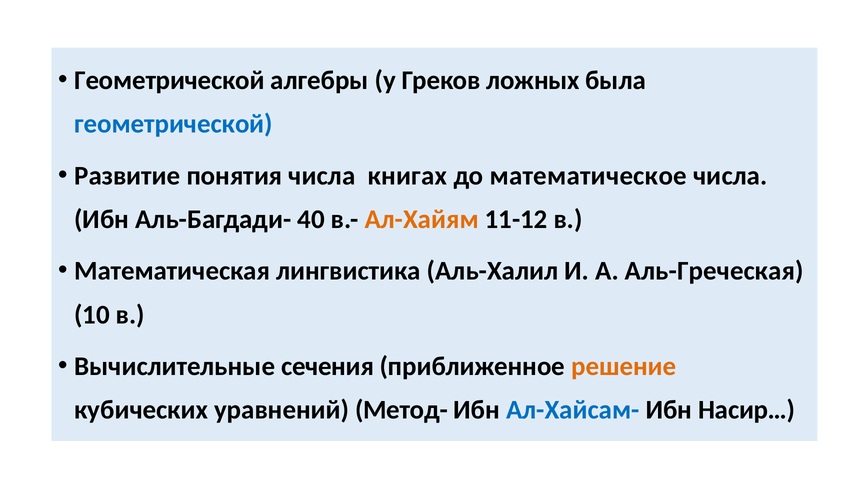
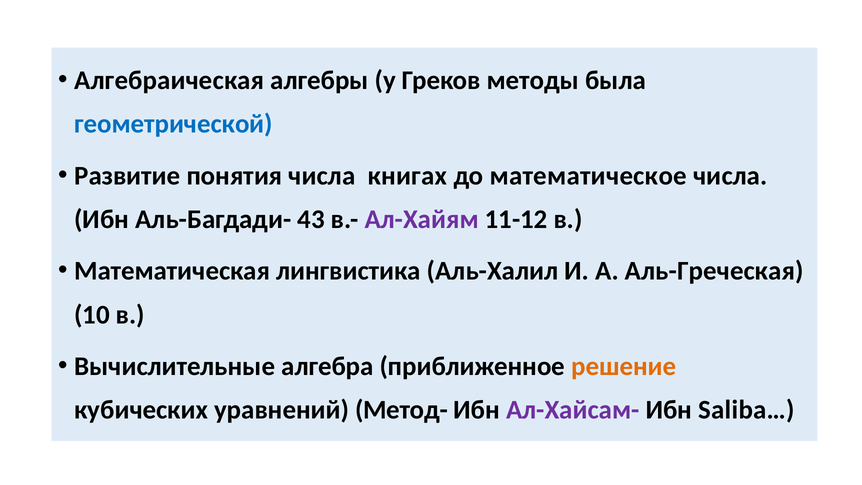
Геометрической: Геометрической -> Алгебраическая (169, 80)
ложных: ложных -> методы (533, 80)
40: 40 -> 43 (311, 219)
Ал-Хайям colour: orange -> purple (422, 219)
сечения: сечения -> алгебра (327, 366)
Ал-Хайсам- colour: blue -> purple (573, 410)
Насир…: Насир… -> Saliba… (747, 410)
